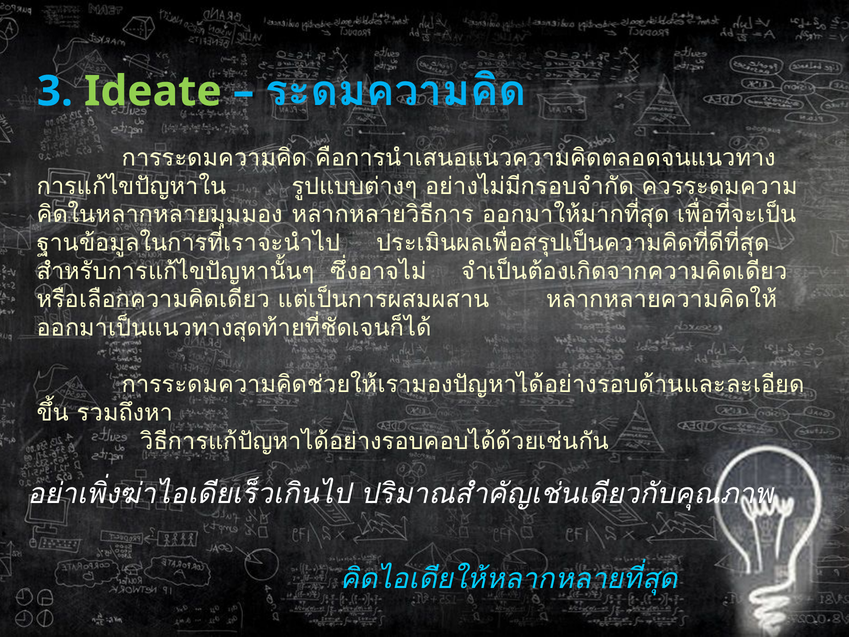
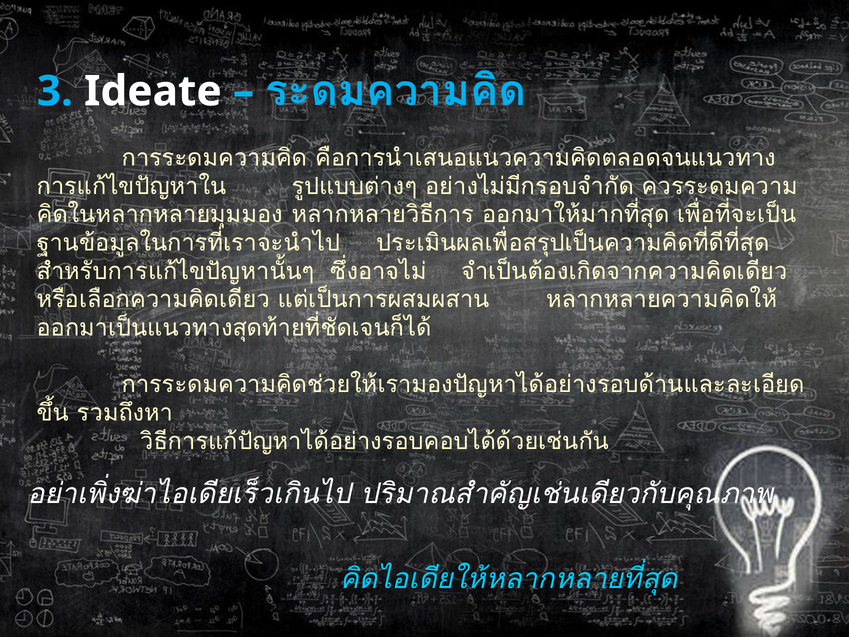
Ideate colour: light green -> white (153, 91)
